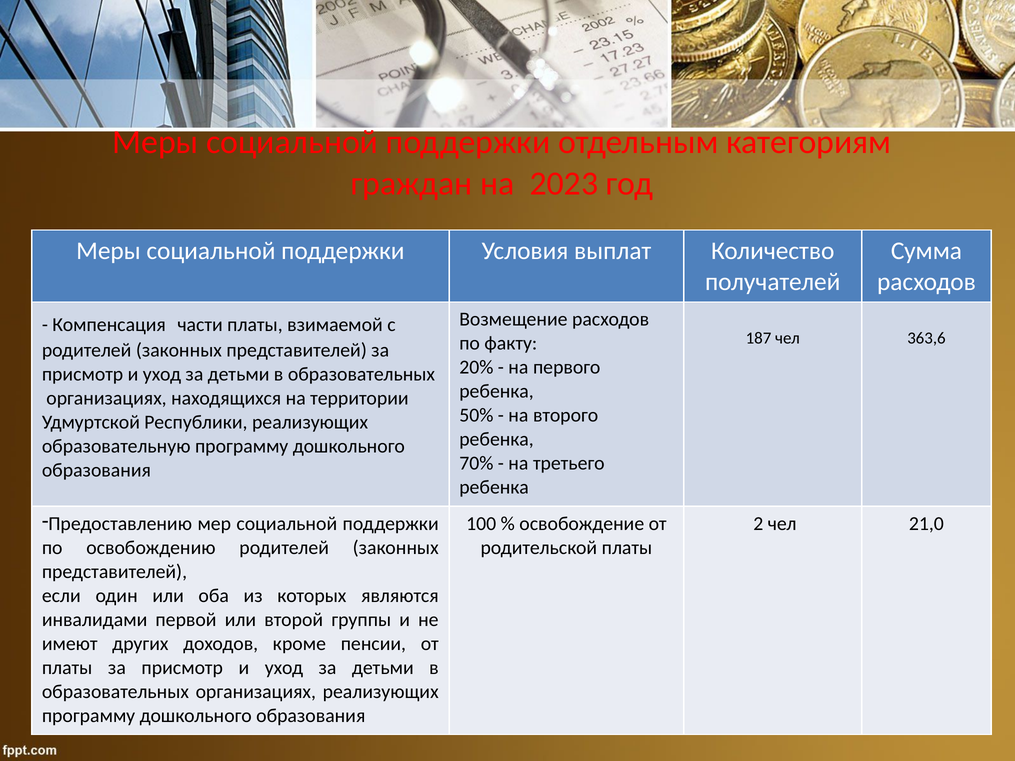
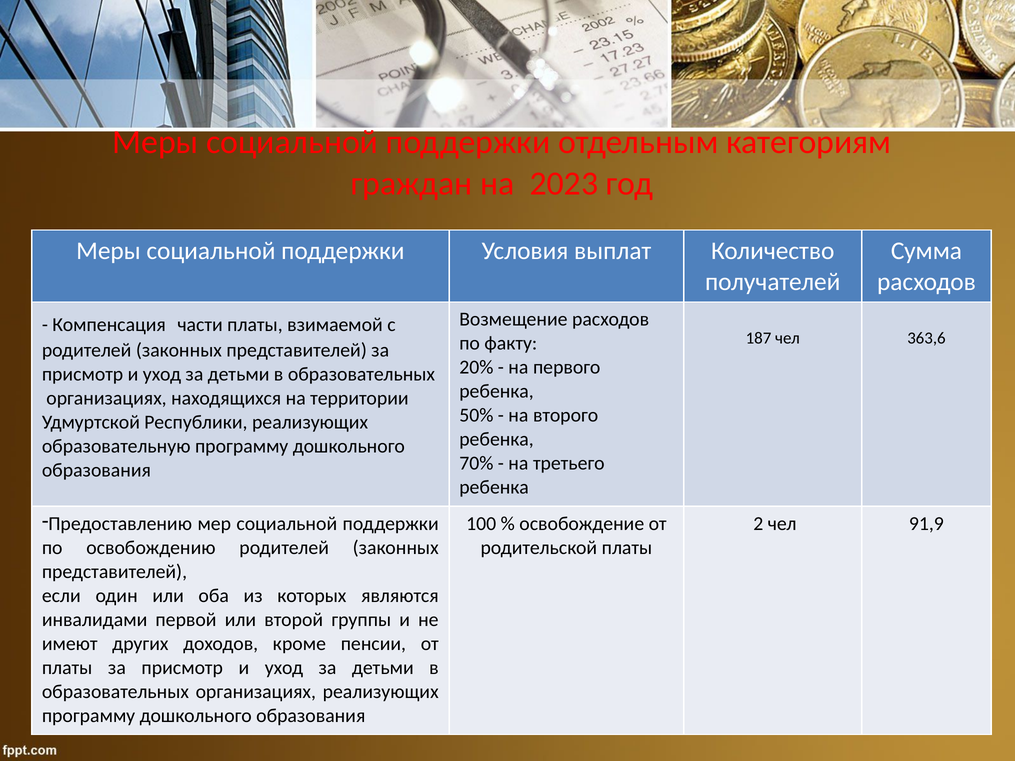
21,0: 21,0 -> 91,9 (926, 524)
